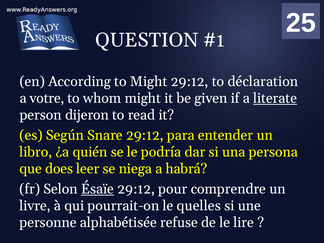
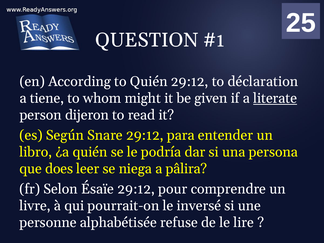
to Might: Might -> Quién (149, 82)
votre: votre -> tiene (47, 98)
habrá: habrá -> pâlira (186, 169)
Ésaïe underline: present -> none (98, 189)
quelles: quelles -> inversé (199, 206)
